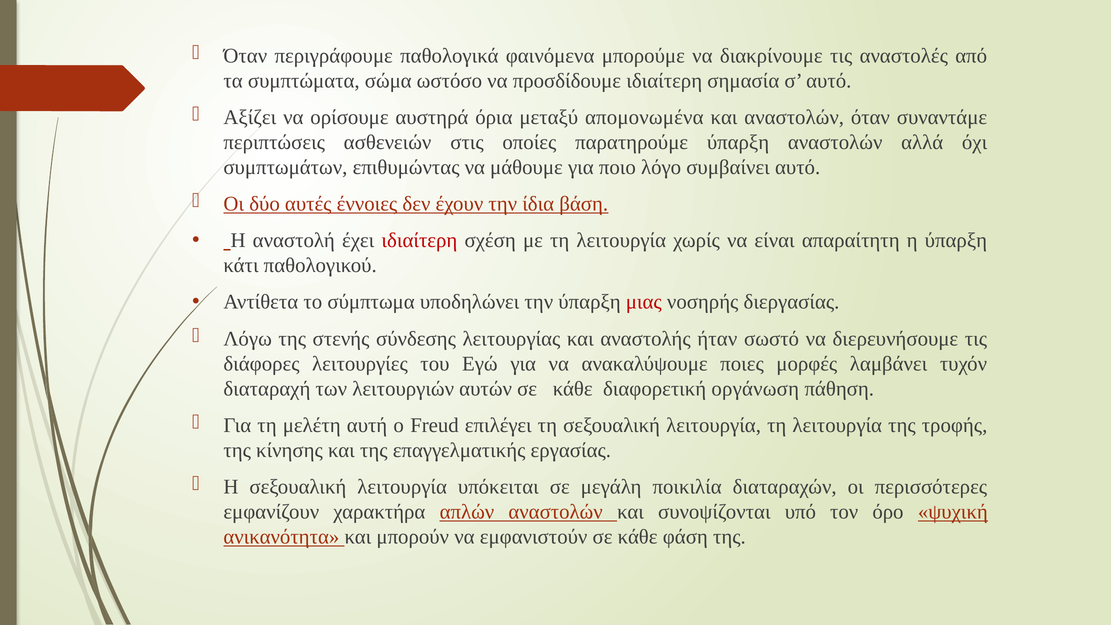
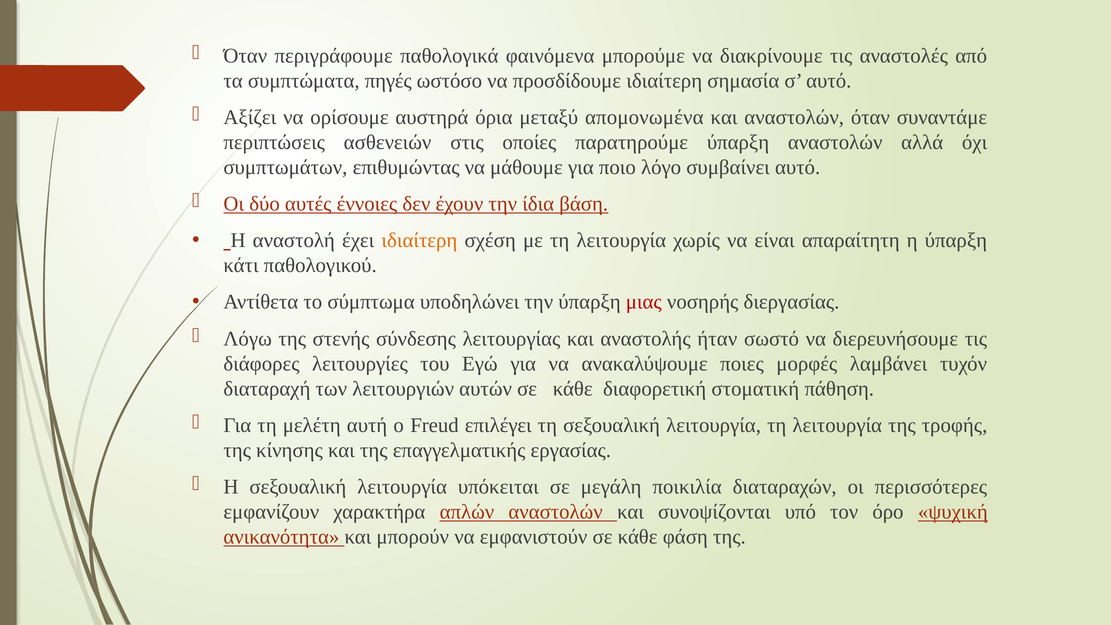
σώμα: σώμα -> πηγές (388, 81)
ιδιαίτερη colour: red -> orange (419, 241)
οργάνωση: οργάνωση -> στοματική (755, 389)
